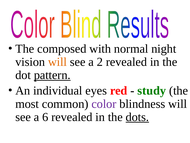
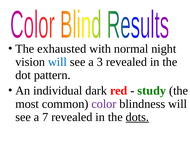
composed: composed -> exhausted (62, 49)
will colour: orange -> blue (57, 62)
2: 2 -> 3 (100, 62)
pattern underline: present -> none (52, 75)
eyes: eyes -> dark (96, 90)
6: 6 -> 7 (45, 117)
